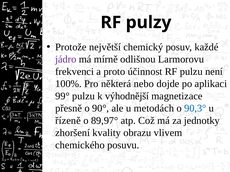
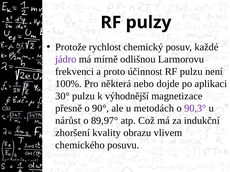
největší: největší -> rychlost (105, 47)
99°: 99° -> 30° (62, 96)
90,3° colour: blue -> purple (195, 109)
řízeně: řízeně -> nárůst (68, 121)
jednotky: jednotky -> indukční (202, 121)
